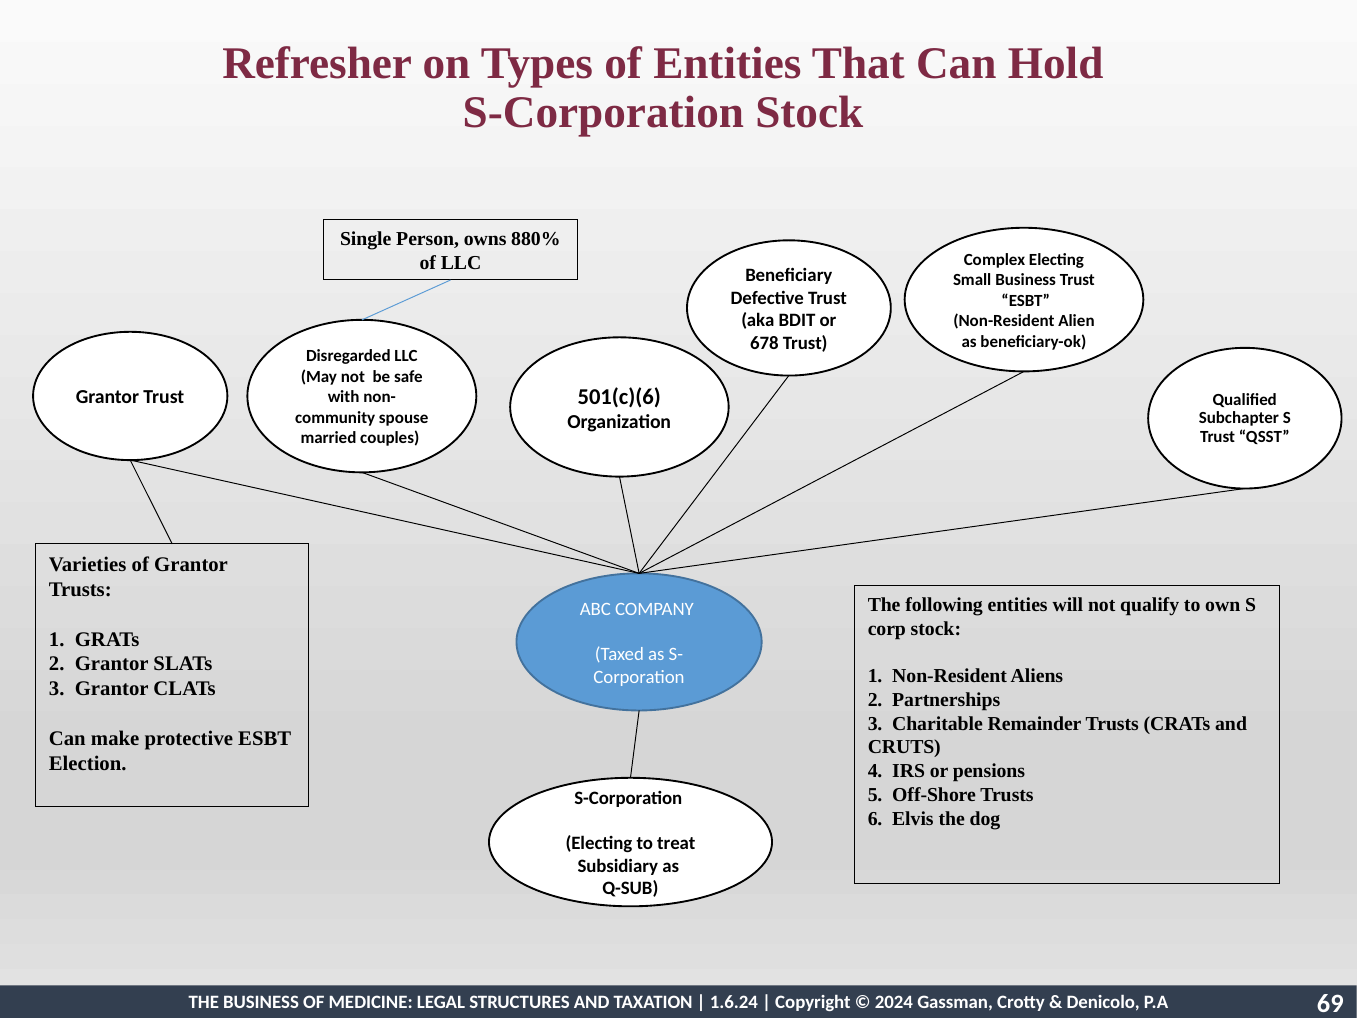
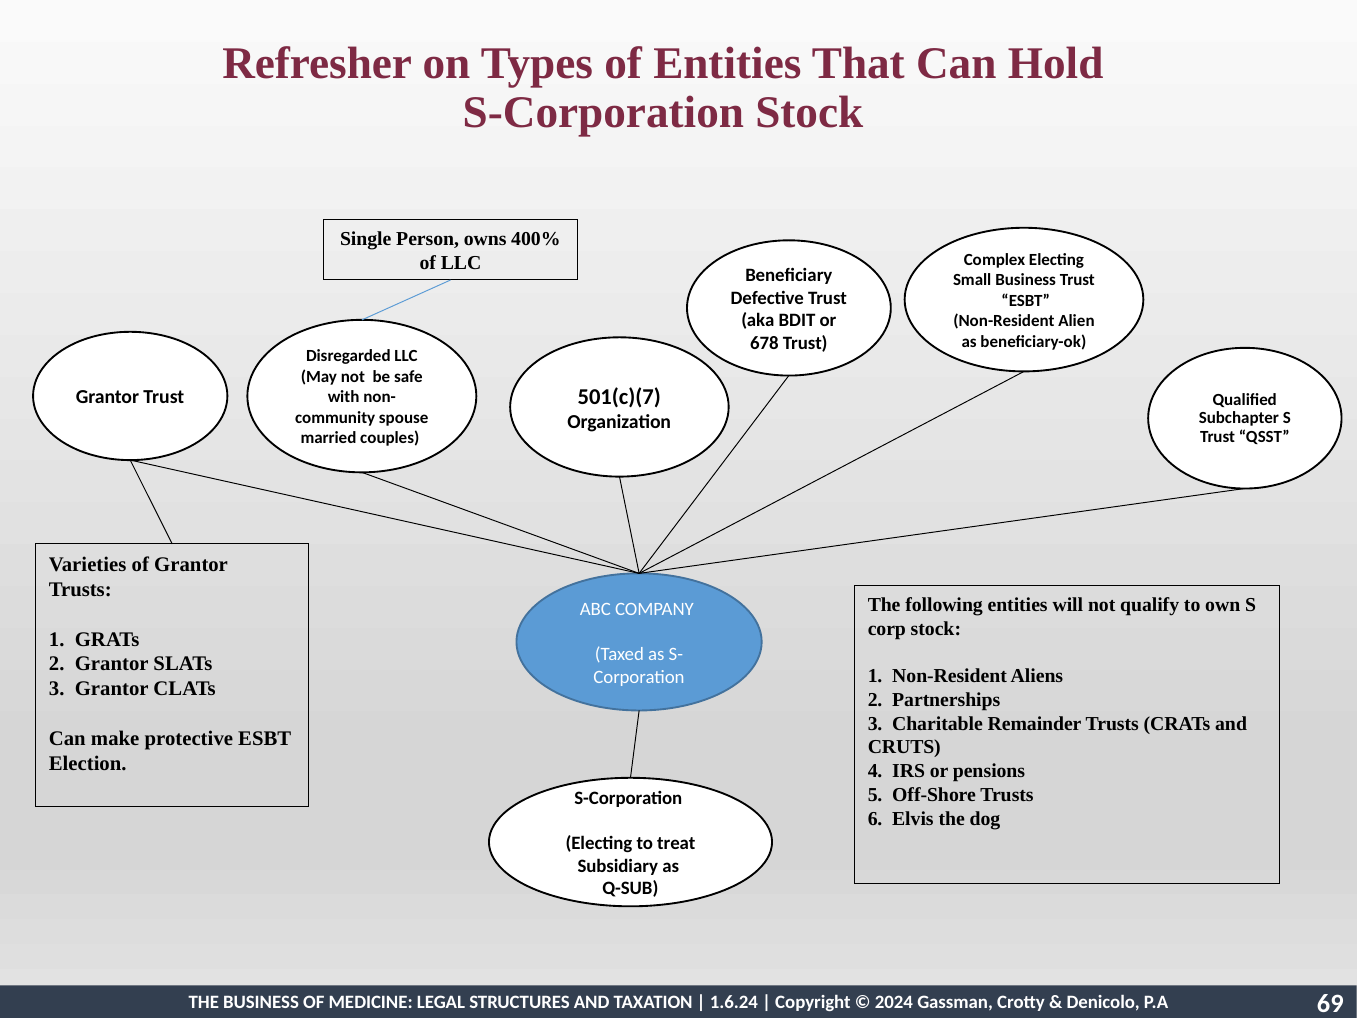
880%: 880% -> 400% (536, 239)
501(c)(6: 501(c)(6 -> 501(c)(7 (619, 397)
